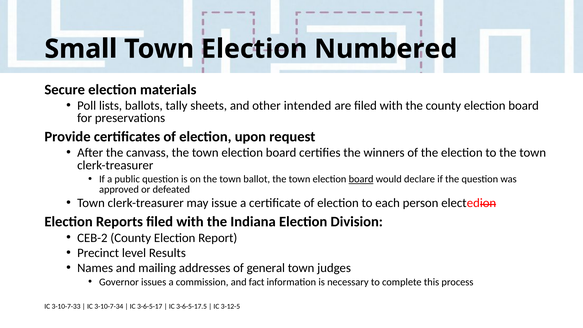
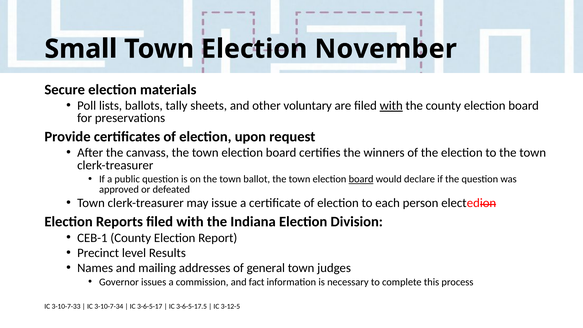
Numbered: Numbered -> November (386, 49)
intended: intended -> voluntary (308, 106)
with underline: none -> present (391, 106)
CEB-2: CEB-2 -> CEB-1 (92, 238)
